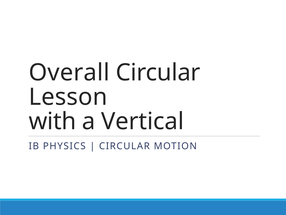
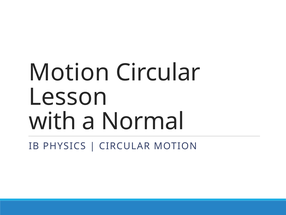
Overall: Overall -> Motion (69, 72)
Vertical: Vertical -> Normal (143, 121)
